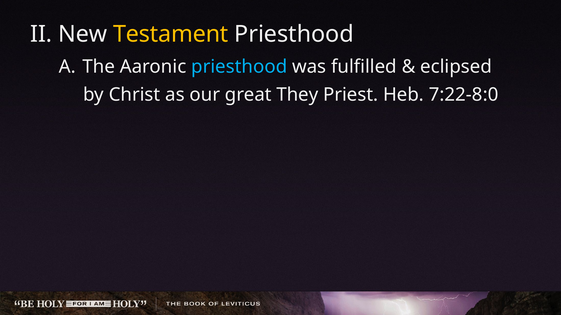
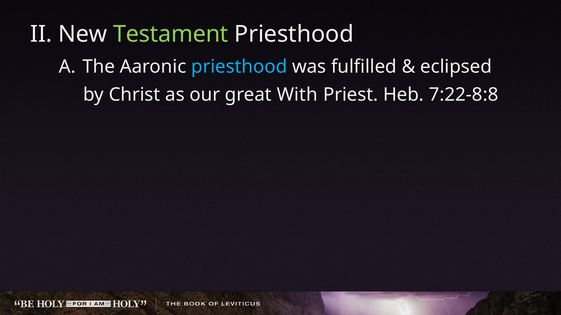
Testament colour: yellow -> light green (171, 34)
They: They -> With (297, 95)
7:22-8:0: 7:22-8:0 -> 7:22-8:8 (464, 95)
